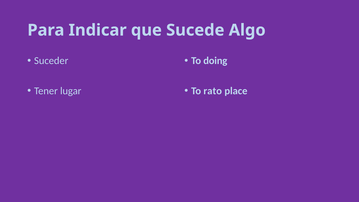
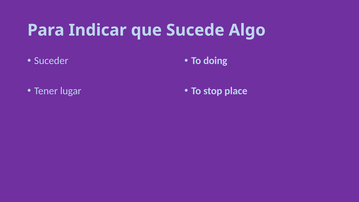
rato: rato -> stop (213, 91)
